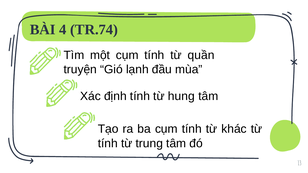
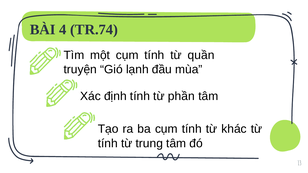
hung: hung -> phần (181, 96)
